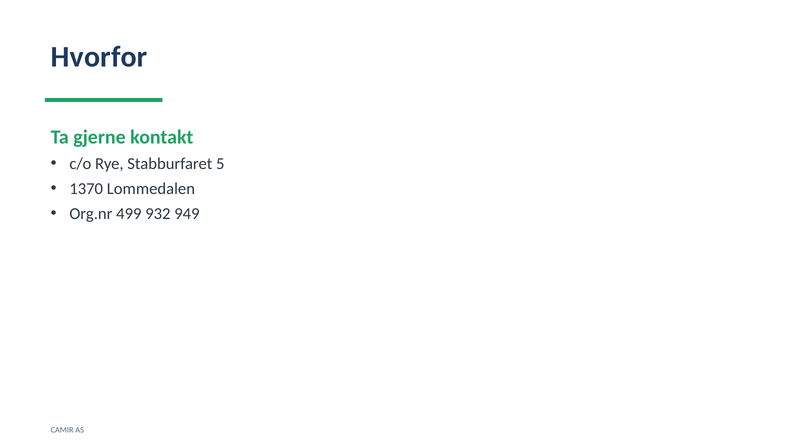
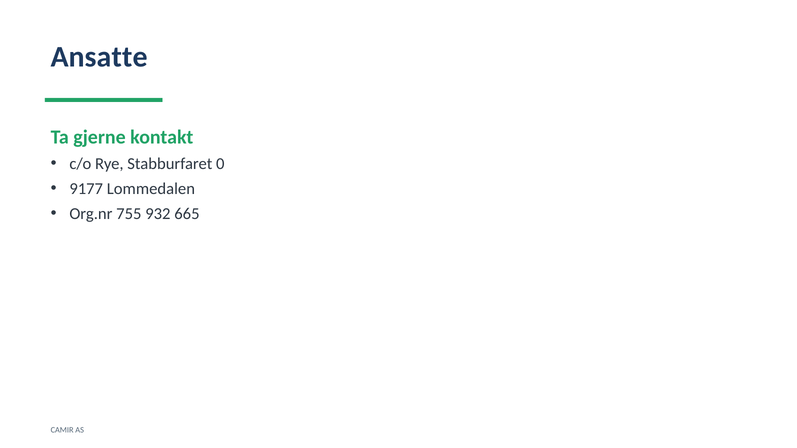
Hvorfor: Hvorfor -> Ansatte (99, 57)
5: 5 -> 0 (220, 164)
1370: 1370 -> 9177 (86, 189)
499: 499 -> 755 (129, 214)
949: 949 -> 665 (187, 214)
